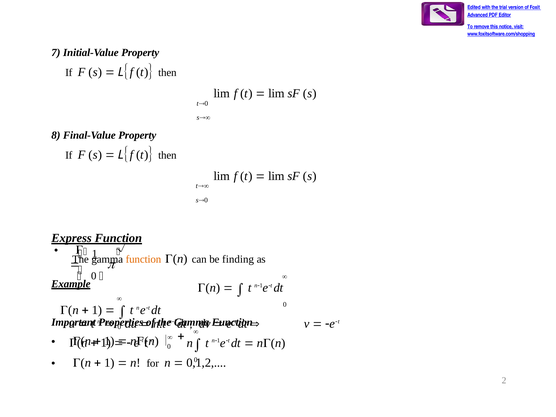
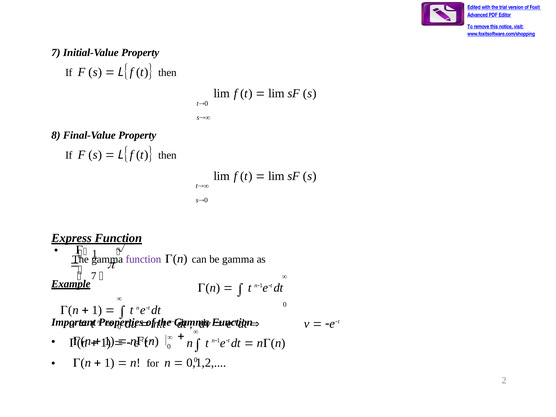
function colour: orange -> purple (143, 259)
be finding: finding -> gamma (238, 259)
0: 0 -> 7 (94, 276)
